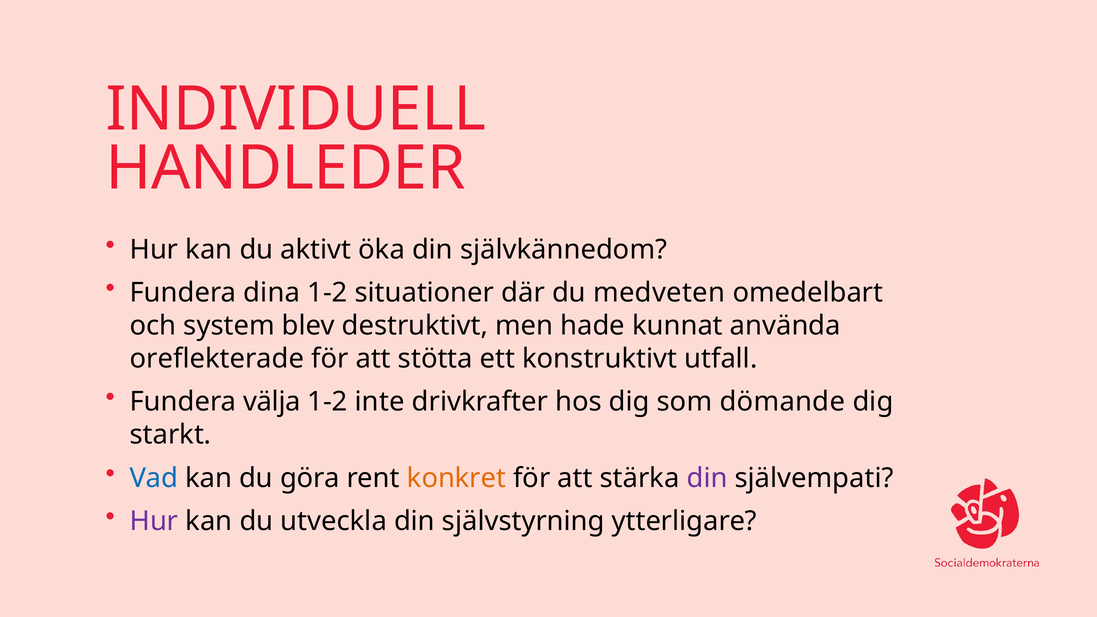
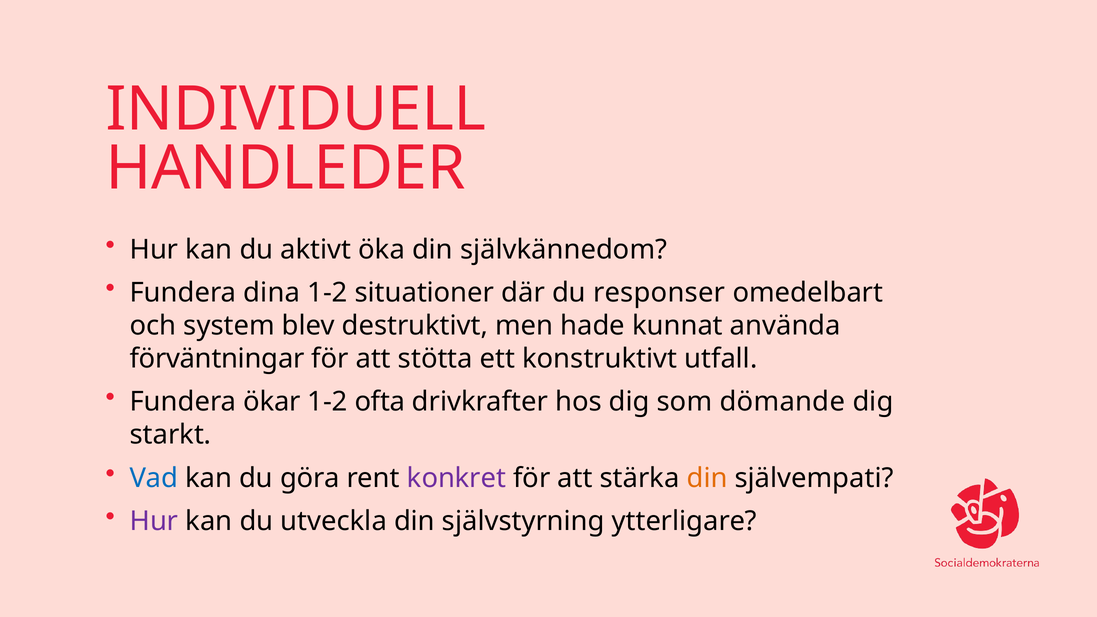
medveten: medveten -> responser (659, 293)
oreflekterade: oreflekterade -> förväntningar (217, 359)
välja: välja -> ökar (272, 402)
inte: inte -> ofta (380, 402)
konkret colour: orange -> purple (456, 478)
din colour: purple -> orange (707, 478)
